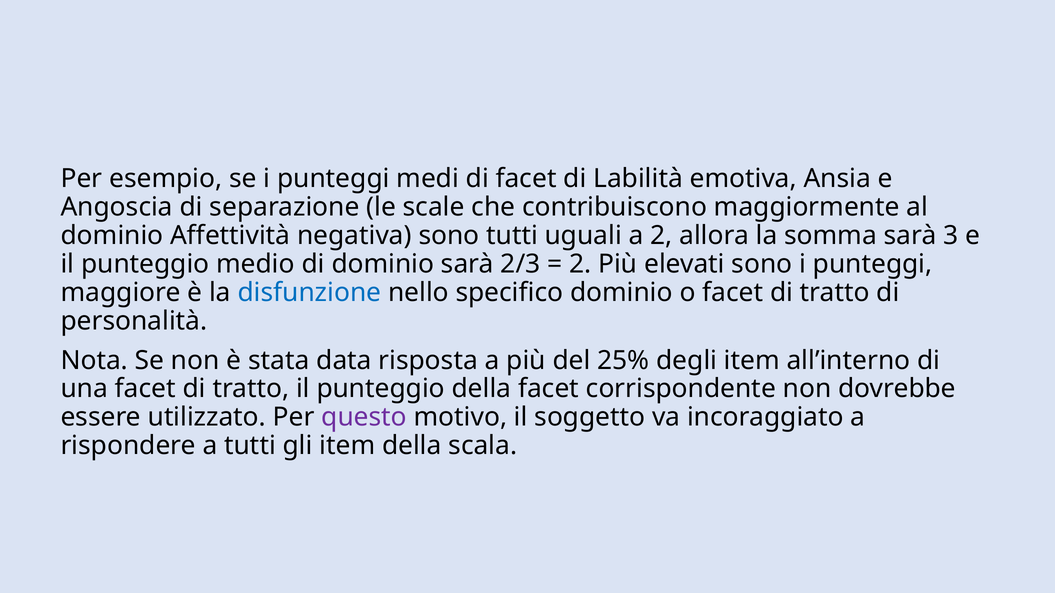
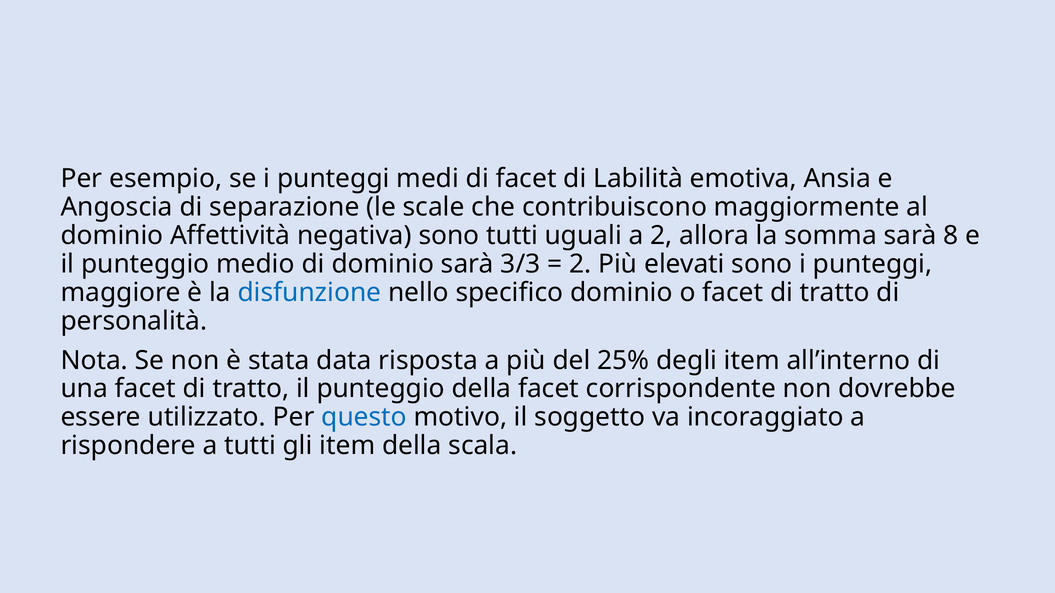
3: 3 -> 8 (951, 236)
2/3: 2/3 -> 3/3 (520, 264)
questo colour: purple -> blue (364, 418)
